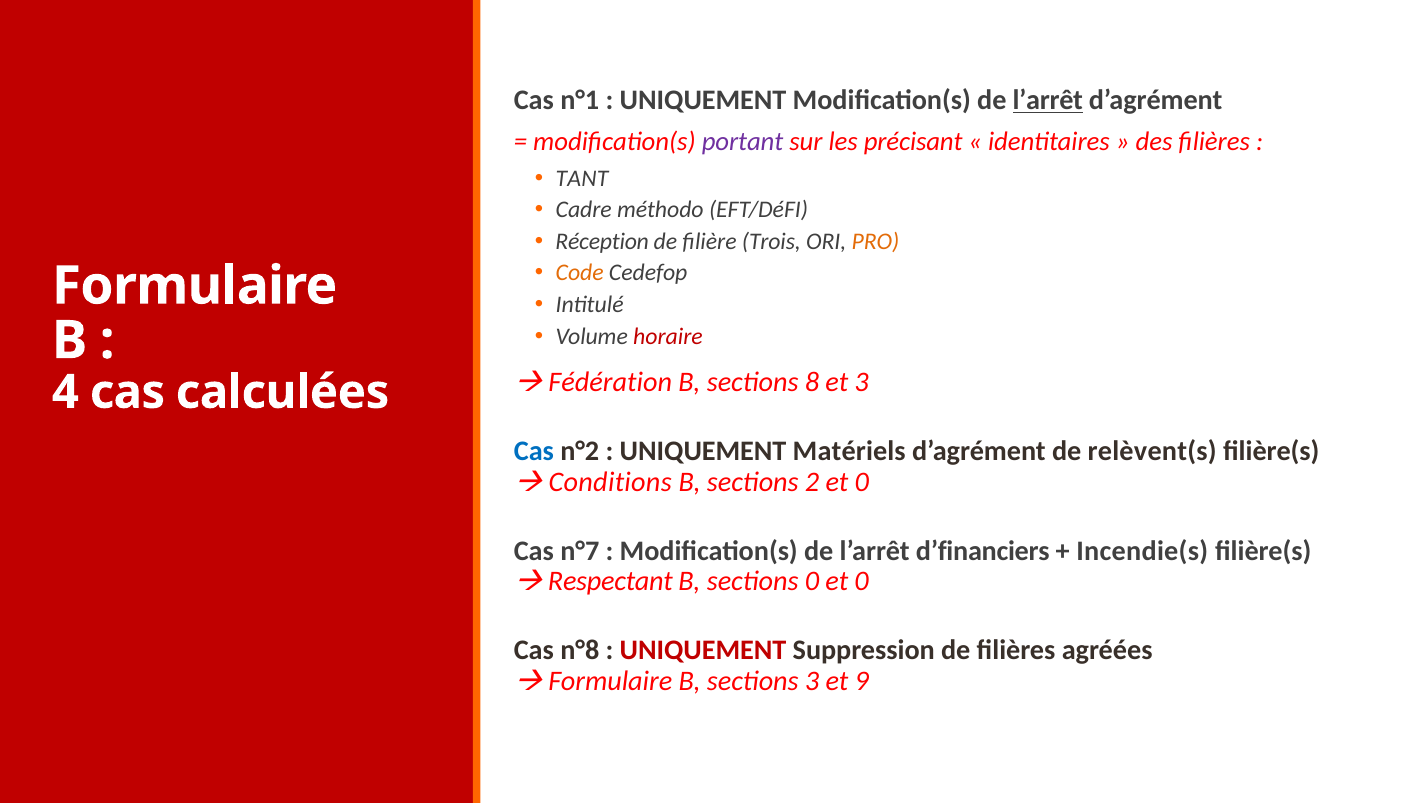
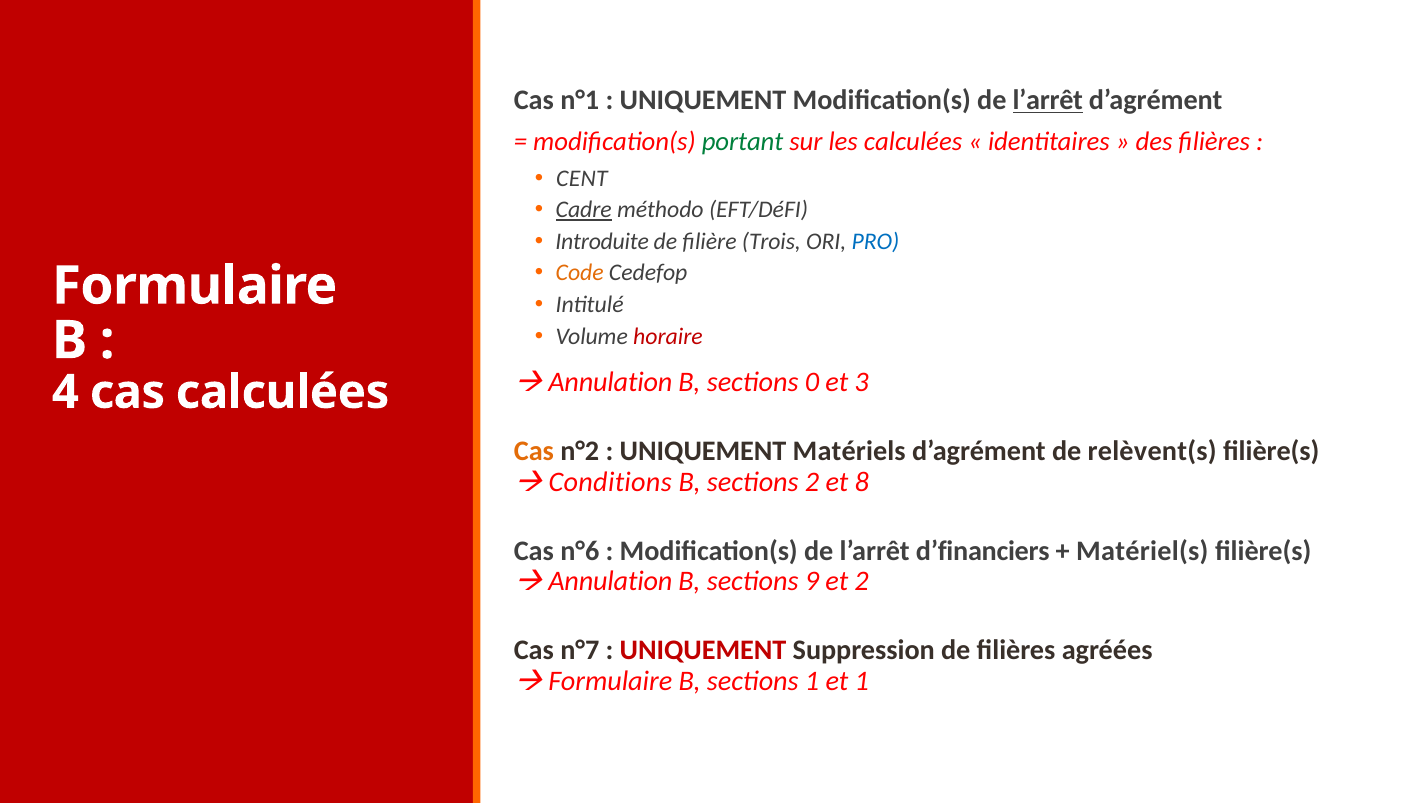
portant colour: purple -> green (743, 142)
les précisant: précisant -> calculées (913, 142)
TANT: TANT -> CENT (582, 178)
Cadre underline: none -> present (584, 210)
Réception: Réception -> Introduite (602, 241)
PRO colour: orange -> blue (875, 241)
Fédération: Fédération -> Annulation (610, 382)
8: 8 -> 0 (812, 382)
Cas colour: blue -> orange (534, 451)
2 et 0: 0 -> 8 (862, 482)
n°7: n°7 -> n°6 (580, 551)
Incendie(s: Incendie(s -> Matériel(s (1142, 551)
Respectant: Respectant -> Annulation (610, 581)
sections 0: 0 -> 9 (812, 581)
0: 0 -> 2 (862, 581)
n°8: n°8 -> n°7 (580, 650)
sections 3: 3 -> 1 (812, 681)
et 9: 9 -> 1 (862, 681)
